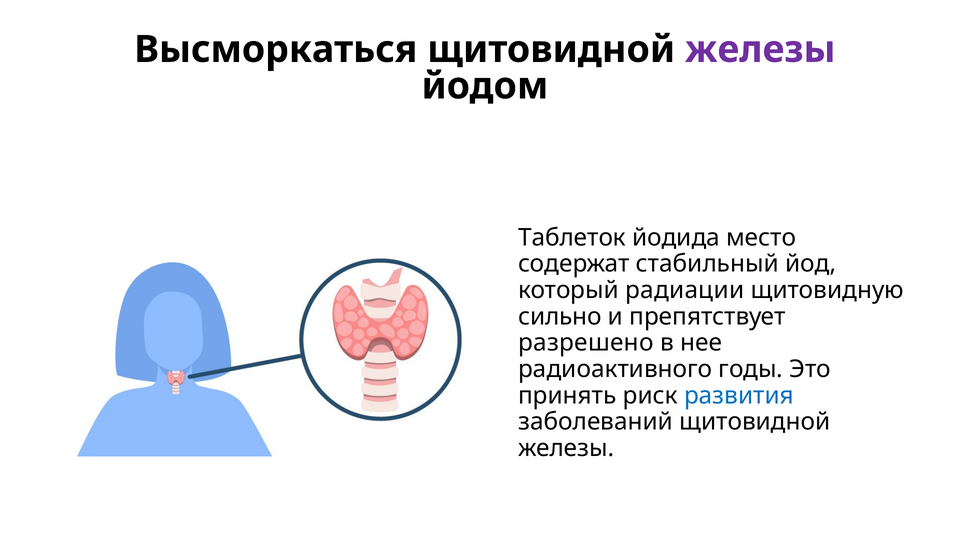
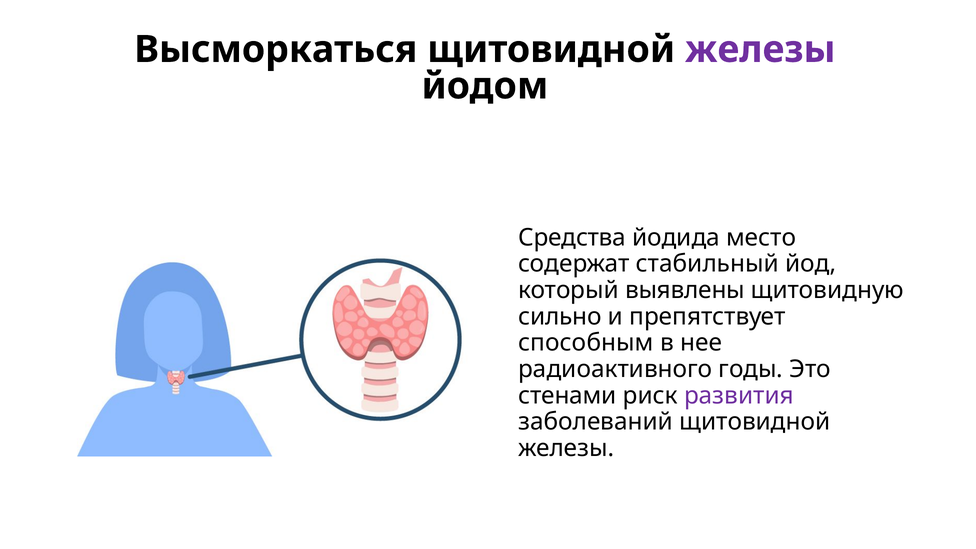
Таблеток: Таблеток -> Средства (572, 237)
радиации: радиации -> выявлены (685, 290)
разрешено: разрешено -> способным (586, 343)
принять: принять -> стенами (567, 396)
развития colour: blue -> purple (739, 396)
